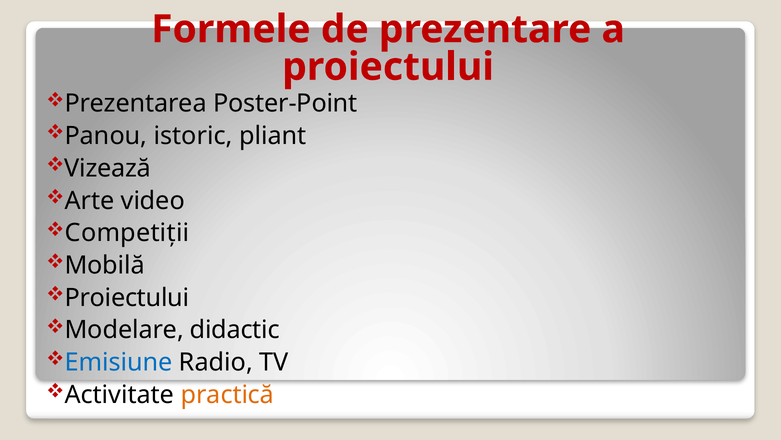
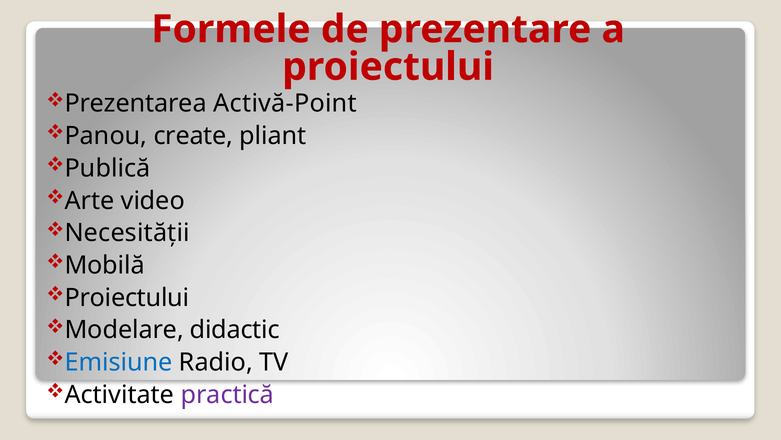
Poster-Point: Poster-Point -> Activă-Point (285, 103)
istoric: istoric -> create (193, 136)
Vizează: Vizează -> Publică (108, 168)
Competiții: Competiții -> Necesității (127, 233)
practică colour: orange -> purple (227, 394)
